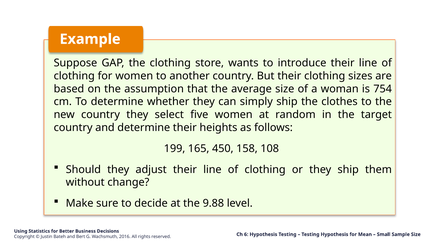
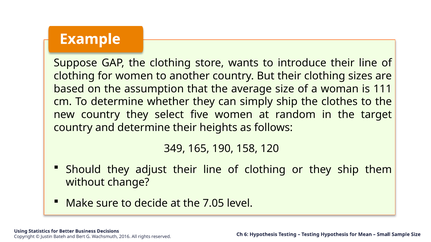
754: 754 -> 111 (383, 89)
199: 199 -> 349 (175, 149)
450: 450 -> 190 (223, 149)
108: 108 -> 120 (270, 149)
9.88: 9.88 -> 7.05 (213, 204)
